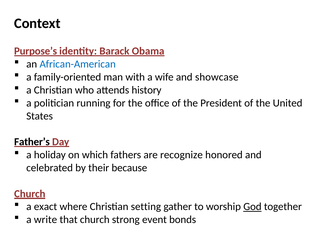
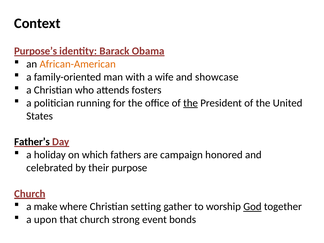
African-American colour: blue -> orange (78, 64)
history: history -> fosters (147, 90)
the underline: none -> present (191, 103)
recognize: recognize -> campaign (181, 155)
because: because -> purpose (129, 168)
exact: exact -> make (46, 207)
write: write -> upon (45, 220)
